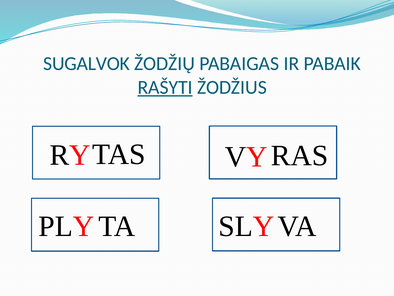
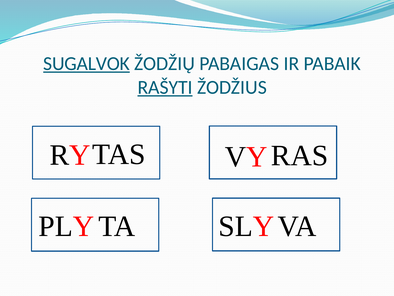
SUGALVOK underline: none -> present (87, 64)
